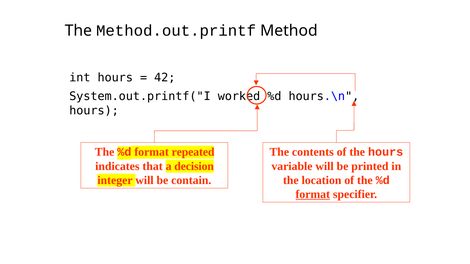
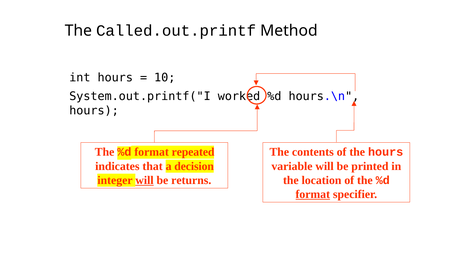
Method.out.printf: Method.out.printf -> Called.out.printf (176, 31)
42: 42 -> 10 (165, 78)
will underline: none -> present (144, 181)
contain: contain -> returns (191, 181)
